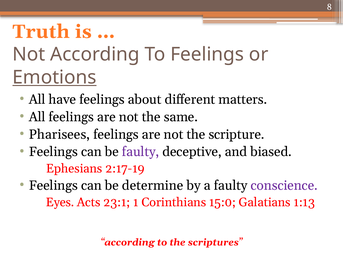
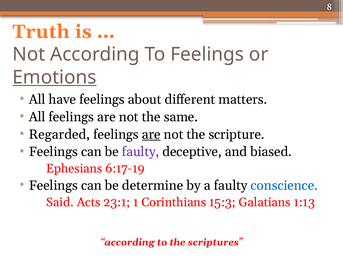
Pharisees: Pharisees -> Regarded (59, 134)
are underline: none -> present (151, 134)
2:17-19: 2:17-19 -> 6:17-19 (125, 169)
conscience colour: purple -> blue (284, 186)
Eyes: Eyes -> Said (60, 202)
15:0: 15:0 -> 15:3 (222, 202)
